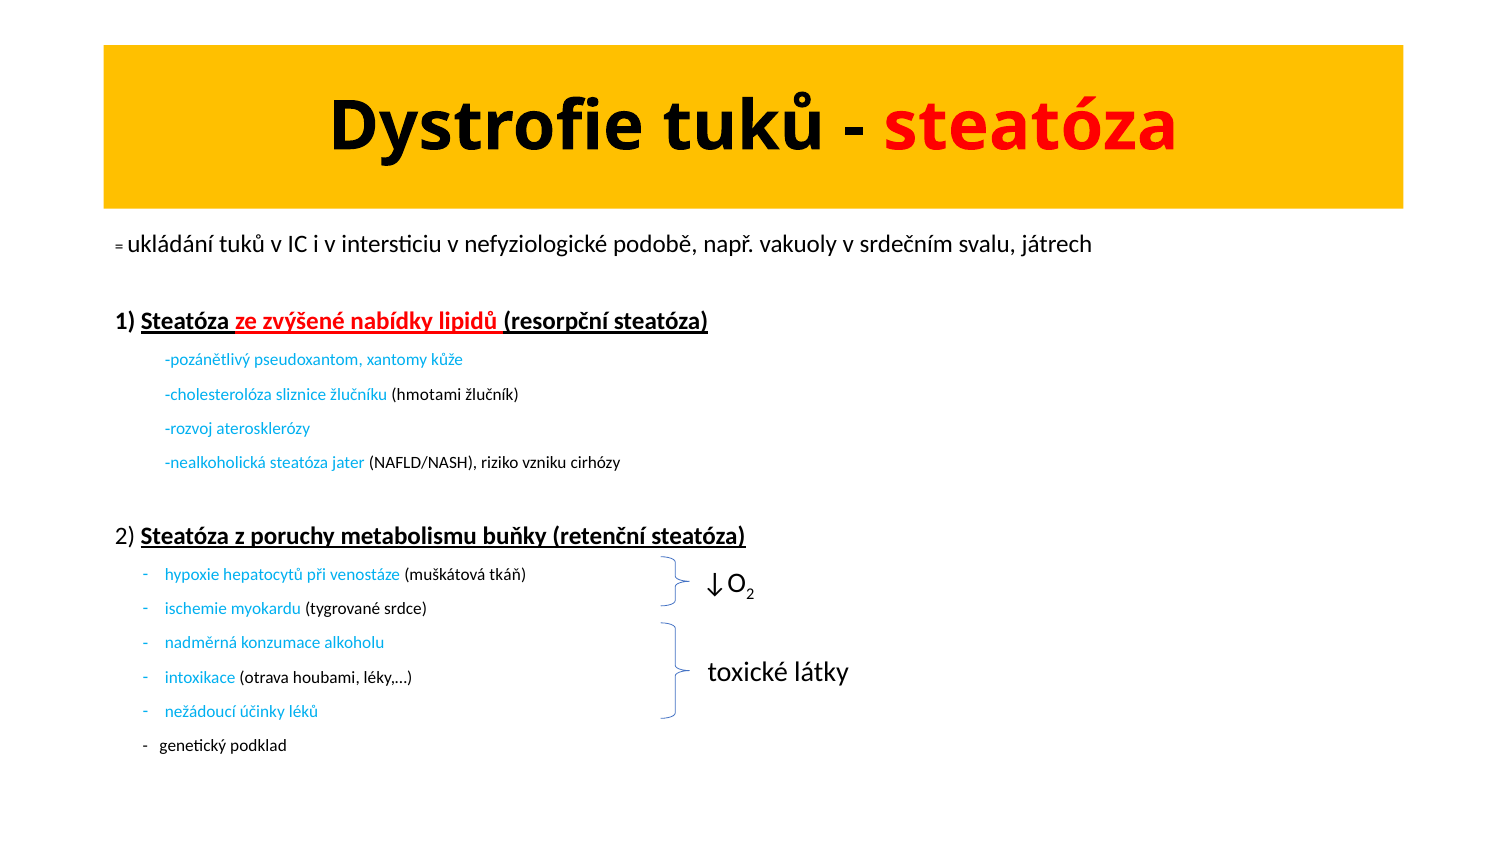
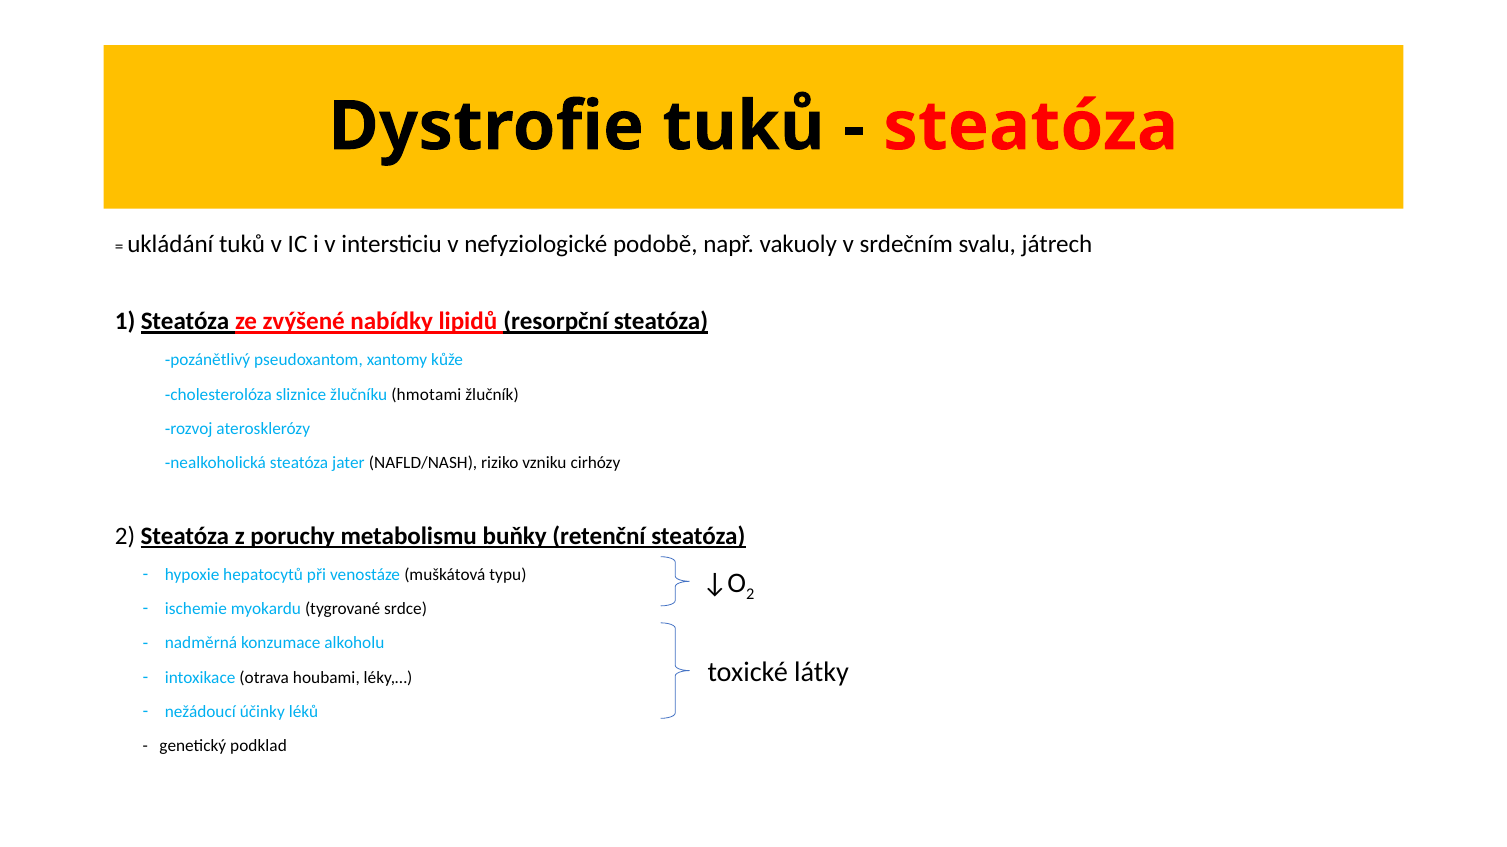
tkáň: tkáň -> typu (508, 575)
